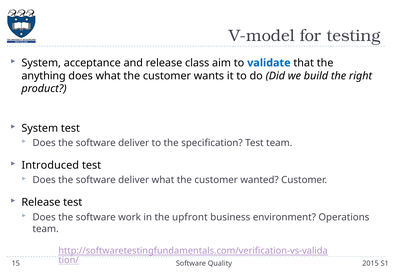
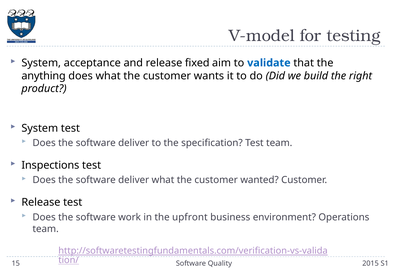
class: class -> fixed (197, 63)
Introduced: Introduced -> Inspections (50, 166)
